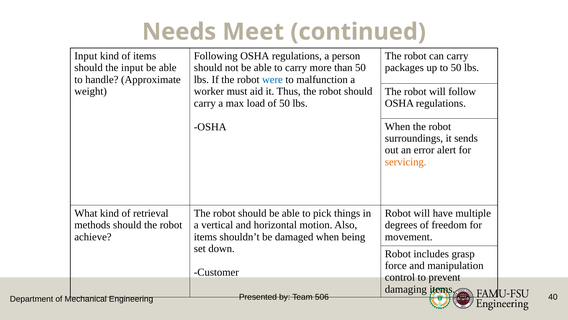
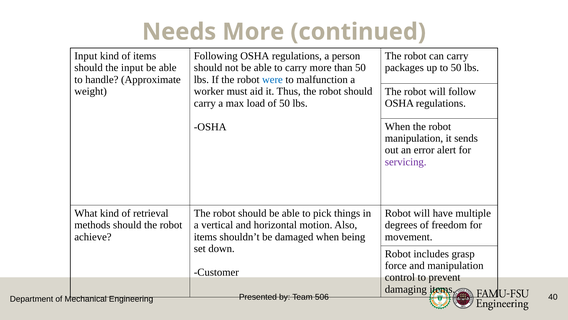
Needs Meet: Meet -> More (253, 32)
surroundings: surroundings -> manipulation (414, 138)
servicing colour: orange -> purple (406, 162)
